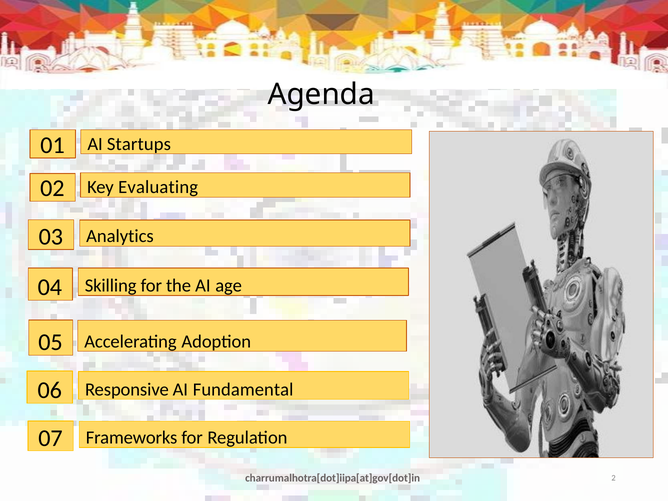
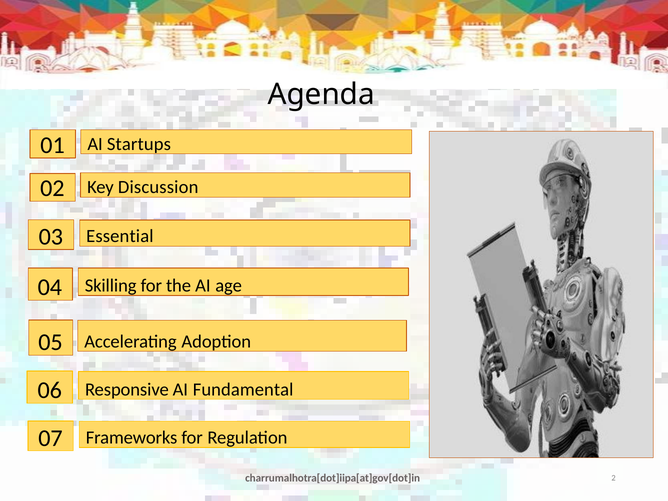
Evaluating: Evaluating -> Discussion (158, 187)
Analytics: Analytics -> Essential (120, 236)
